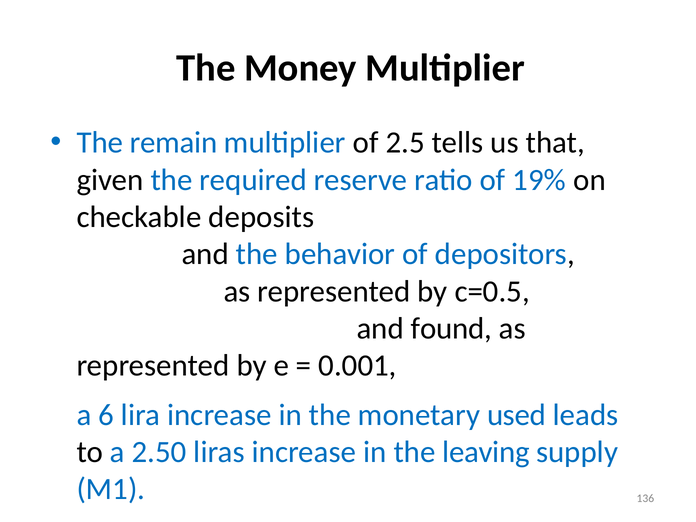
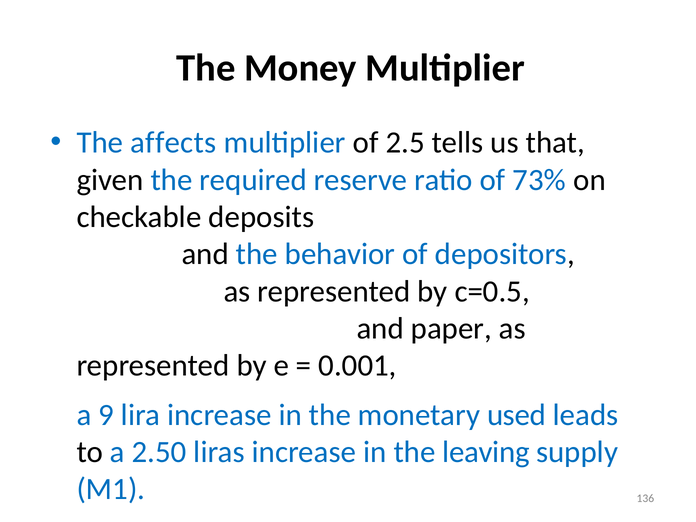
remain: remain -> affects (173, 143)
19%: 19% -> 73% (539, 180)
found: found -> paper (451, 329)
6: 6 -> 9 (106, 415)
